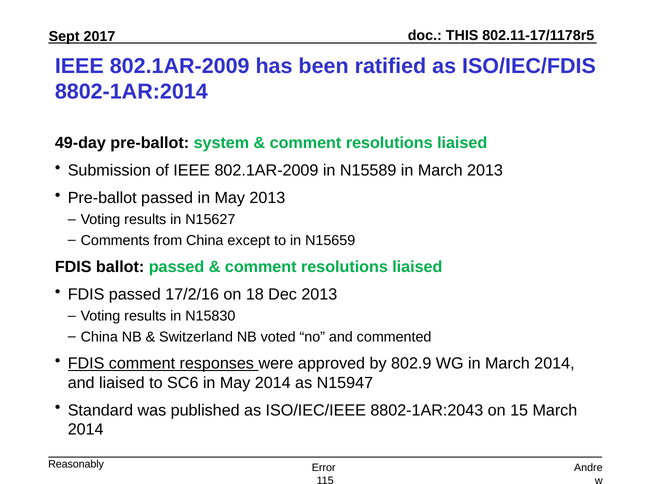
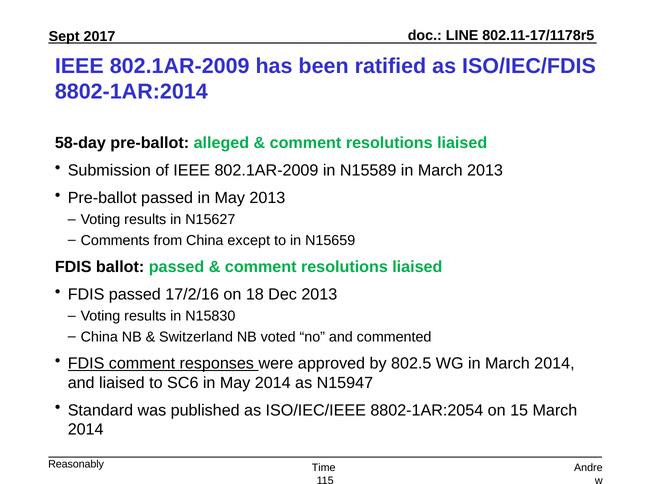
THIS: THIS -> LINE (462, 35)
49-day: 49-day -> 58-day (80, 143)
system: system -> alleged (221, 143)
802.9: 802.9 -> 802.5 (411, 363)
8802-1AR:2043: 8802-1AR:2043 -> 8802-1AR:2054 (427, 410)
Error: Error -> Time (324, 467)
